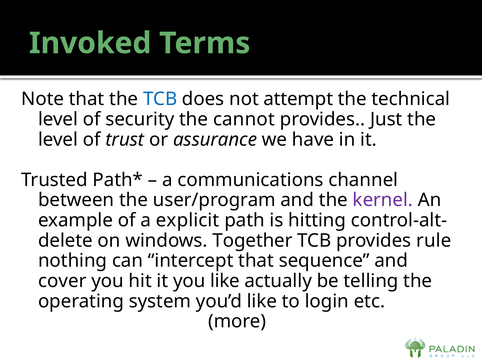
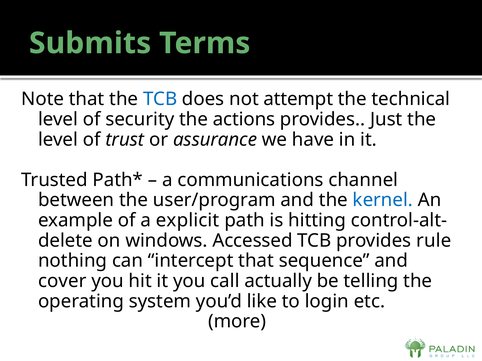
Invoked: Invoked -> Submits (90, 43)
cannot: cannot -> actions (244, 119)
kernel colour: purple -> blue (383, 200)
Together: Together -> Accessed (253, 241)
you like: like -> call (225, 281)
